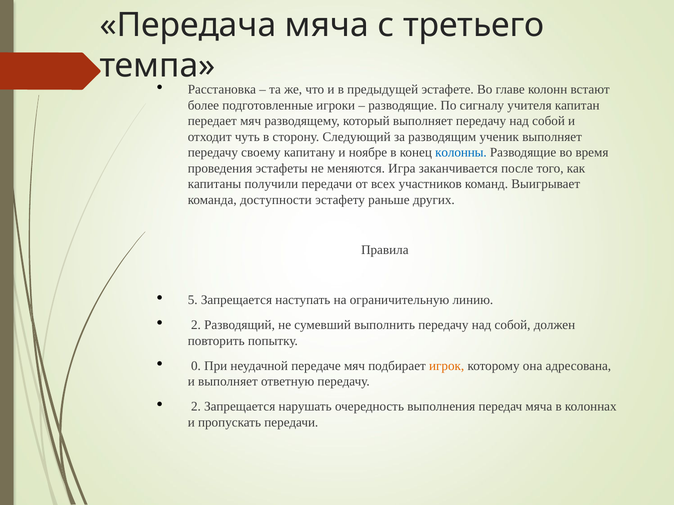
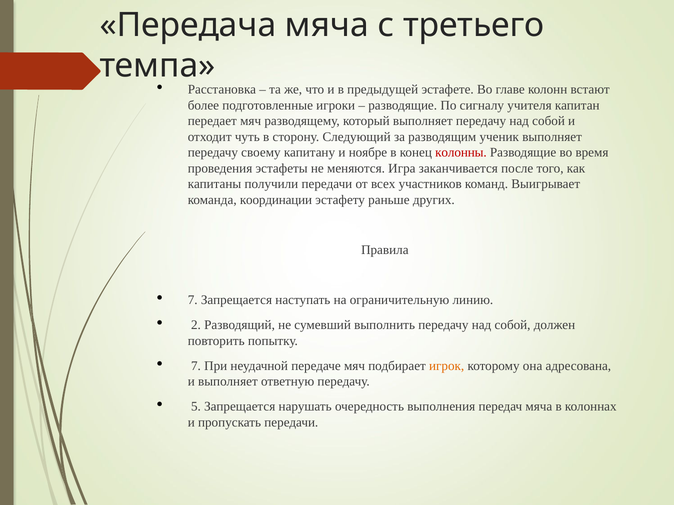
колонны colour: blue -> red (461, 153)
доступности: доступности -> координации (276, 200)
5: 5 -> 7 (193, 300)
0: 0 -> 7 (196, 366)
2: 2 -> 5 (196, 407)
